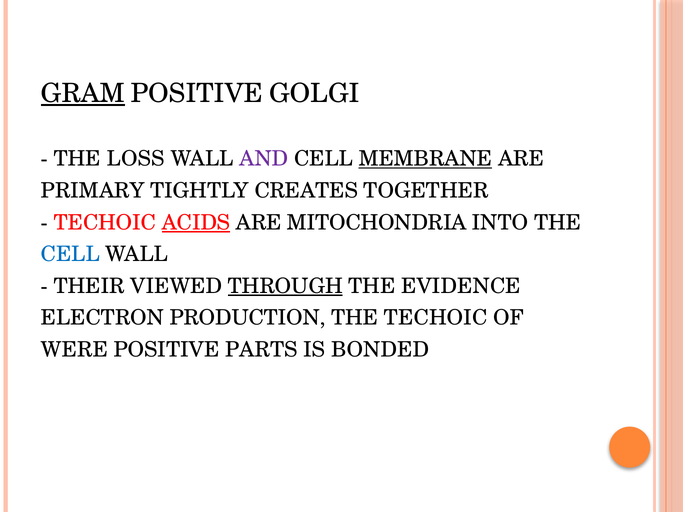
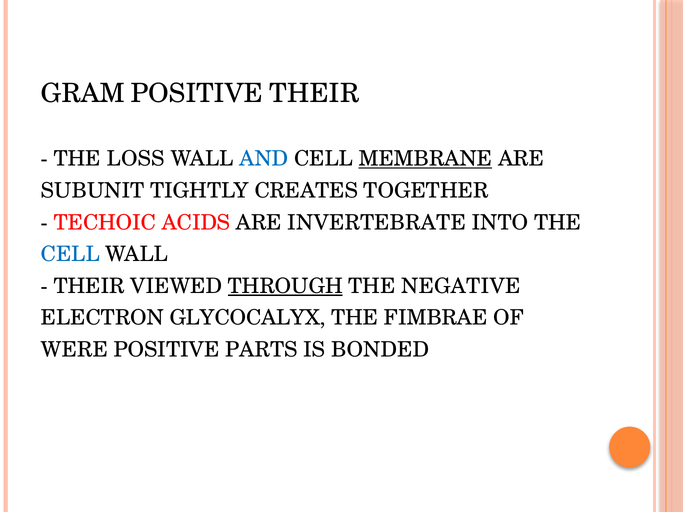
GRAM underline: present -> none (83, 94)
POSITIVE GOLGI: GOLGI -> THEIR (314, 94)
AND colour: purple -> blue (264, 159)
PRIMARY: PRIMARY -> SUBUNIT (93, 191)
ACIDS underline: present -> none (196, 223)
MITOCHONDRIA: MITOCHONDRIA -> INVERTEBRATE (377, 223)
EVIDENCE: EVIDENCE -> NEGATIVE (461, 286)
PRODUCTION: PRODUCTION -> GLYCOCALYX (248, 318)
THE TECHOIC: TECHOIC -> FIMBRAE (436, 318)
